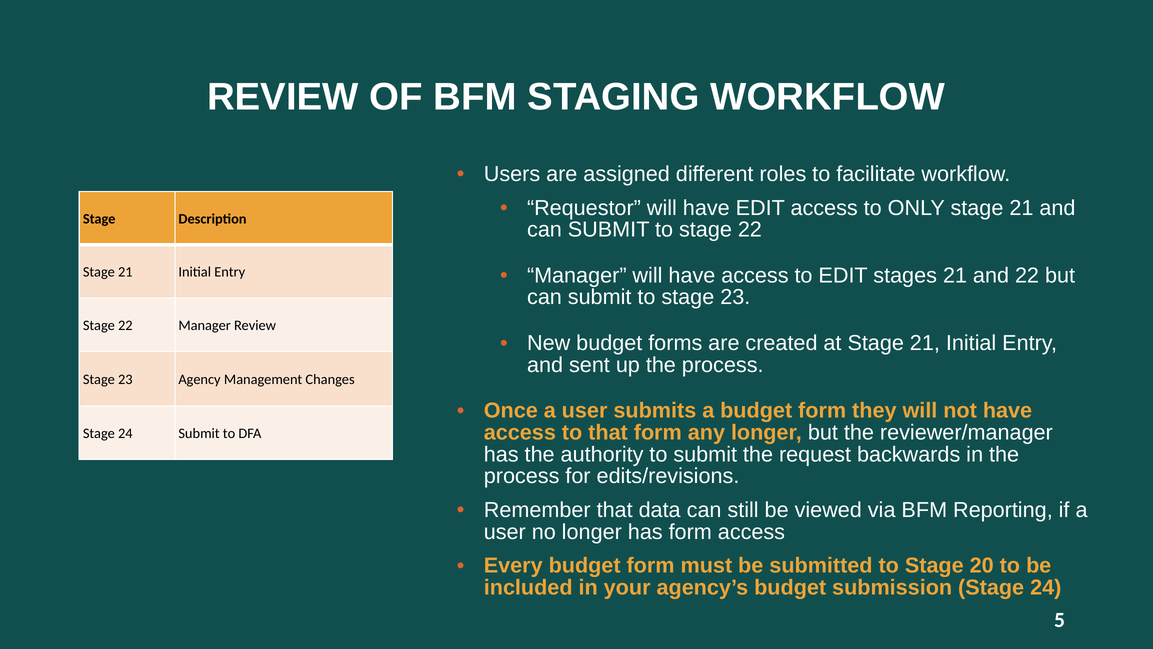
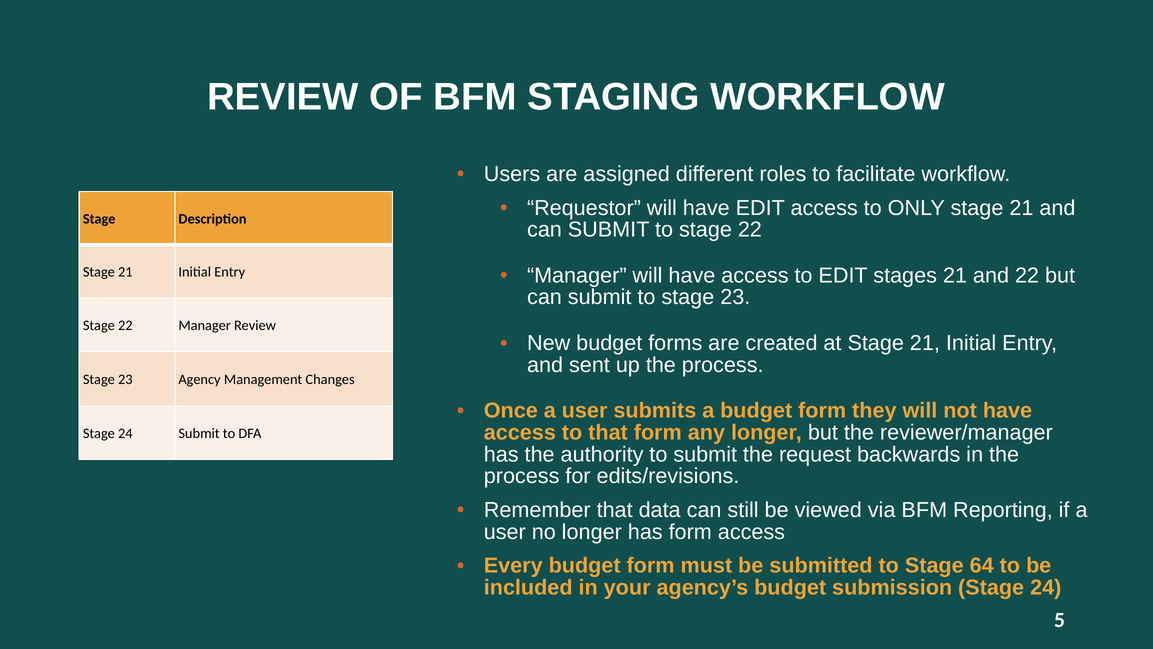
20: 20 -> 64 (982, 565)
